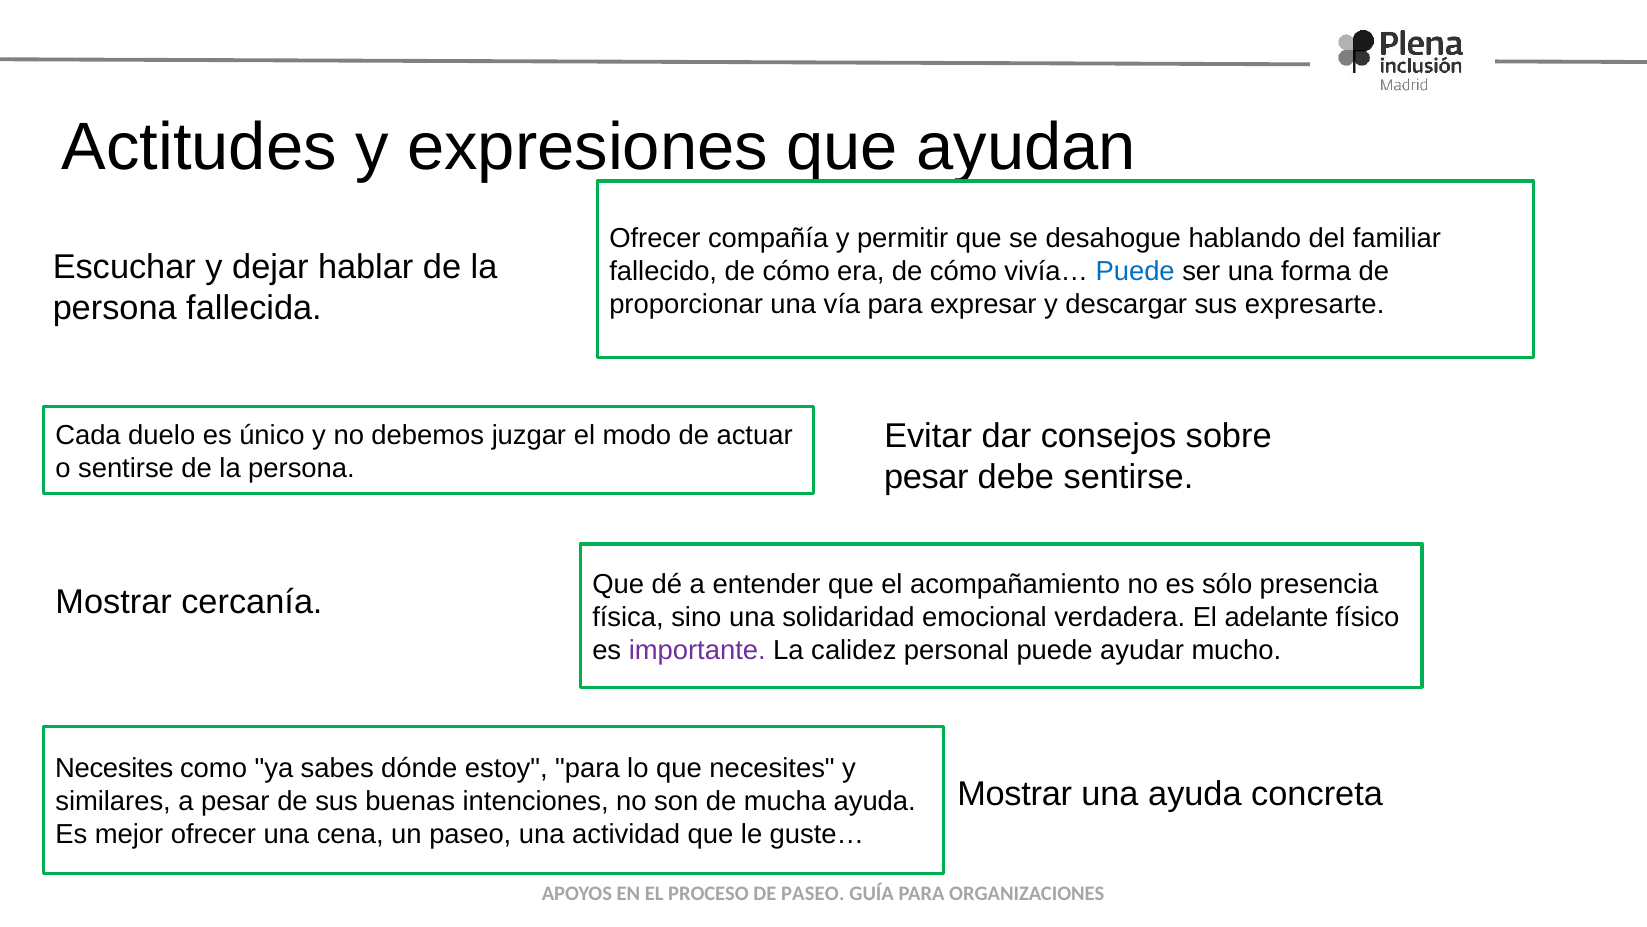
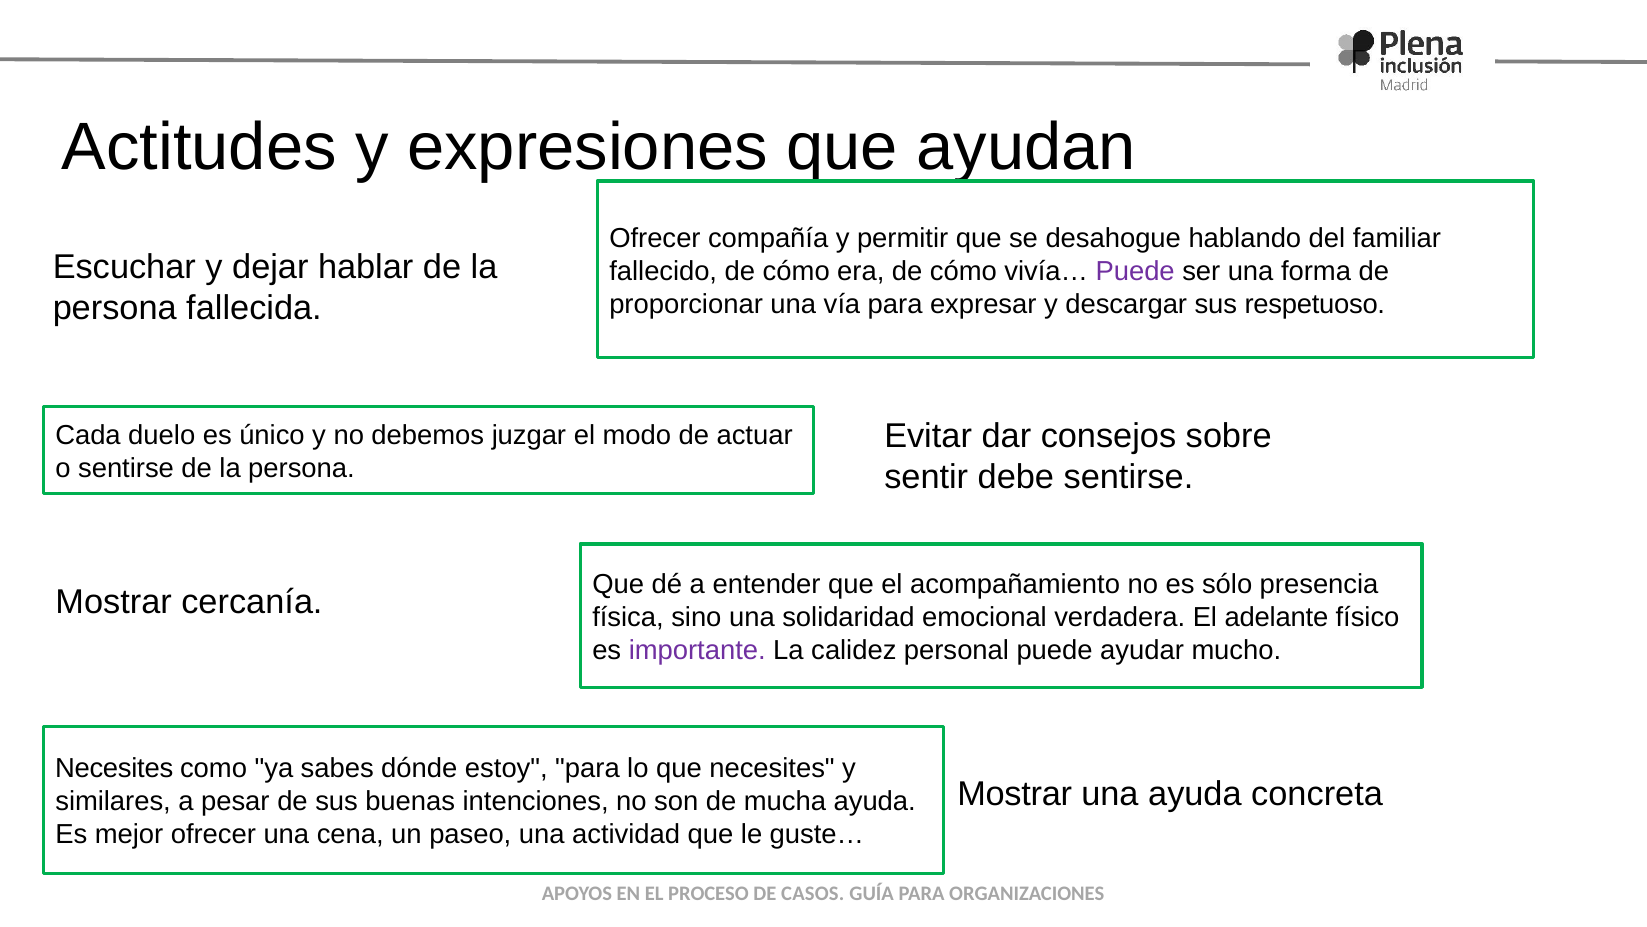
Puede colour: blue -> purple (1135, 271)
expresarte: expresarte -> respetuoso (1315, 304)
pesar: pesar -> sentir (926, 477)
DE PASEO: PASEO -> CASOS (813, 894)
